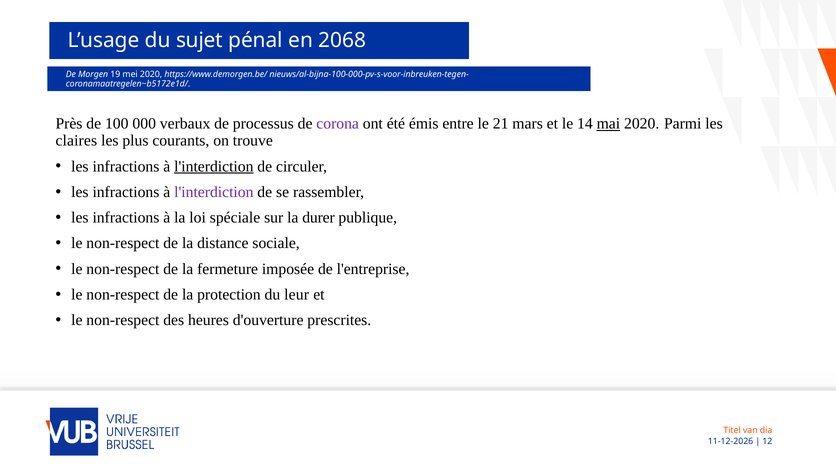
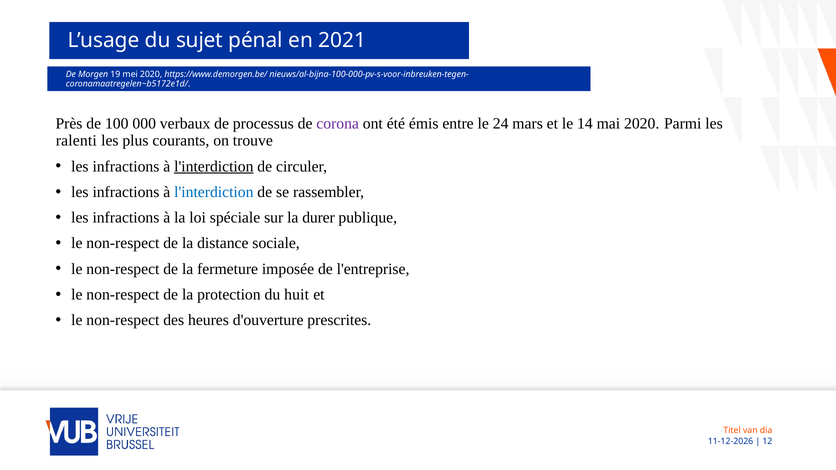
2068: 2068 -> 2021 (342, 40)
21: 21 -> 24 (501, 124)
mai underline: present -> none (608, 124)
claires: claires -> ralenti (76, 141)
l'interdiction colour: purple -> blue (214, 192)
leur: leur -> huit (297, 295)
